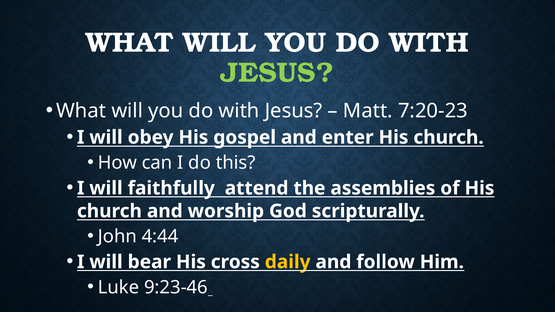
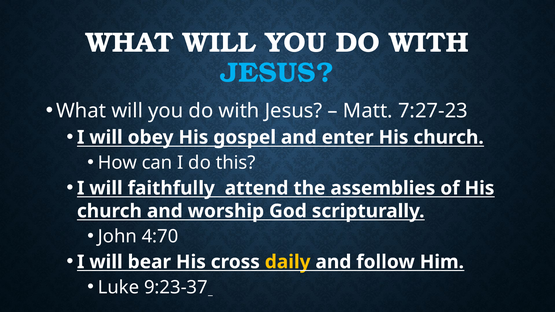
JESUS colour: light green -> light blue (277, 73)
7:20-23: 7:20-23 -> 7:27-23 (433, 111)
4:44: 4:44 -> 4:70 (160, 237)
9:23-46: 9:23-46 -> 9:23-37 (176, 287)
